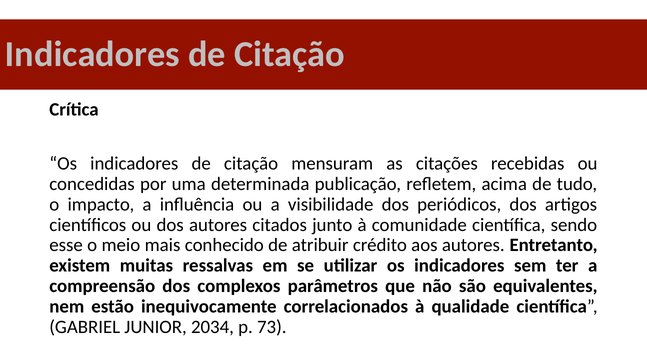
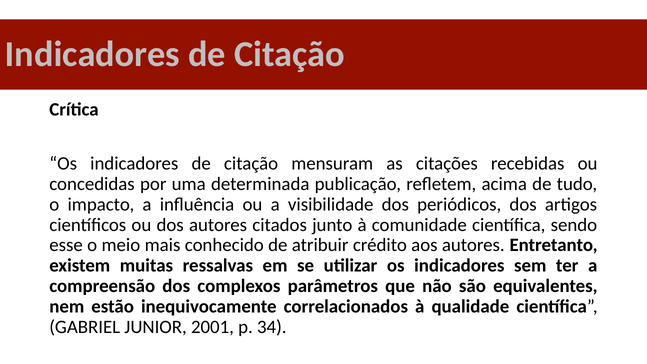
2034: 2034 -> 2001 (212, 327)
73: 73 -> 34 (272, 327)
